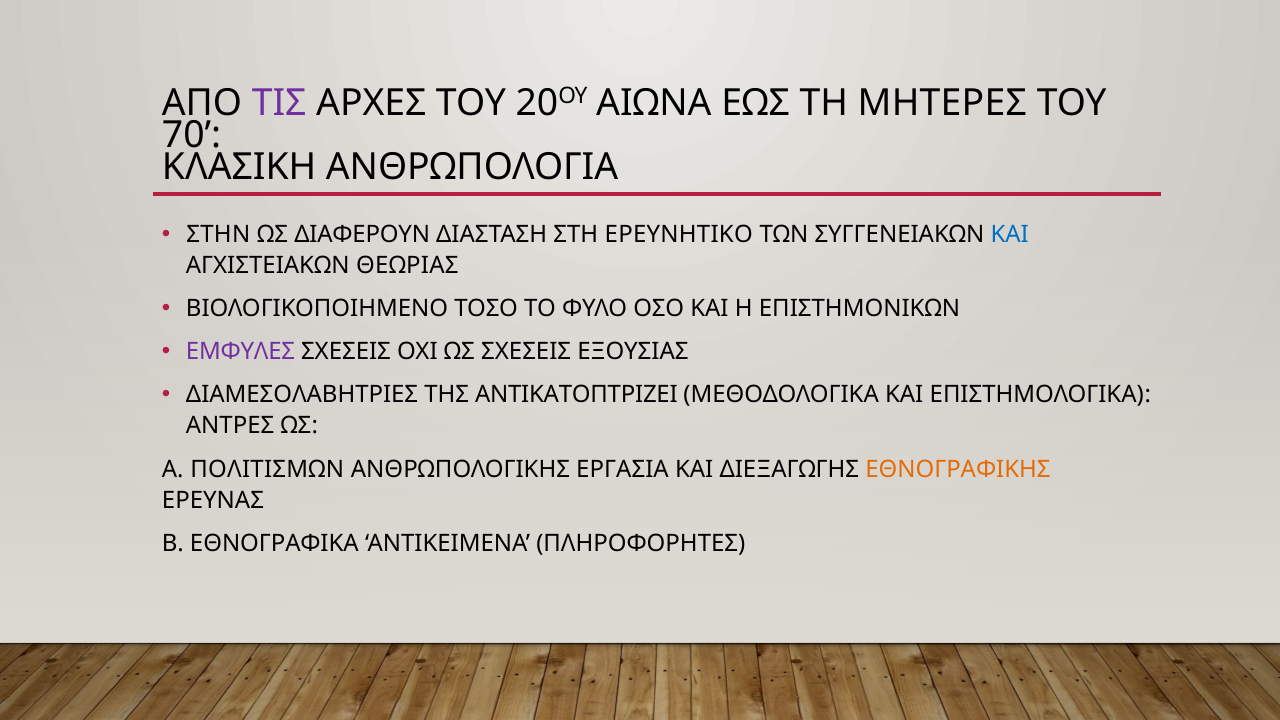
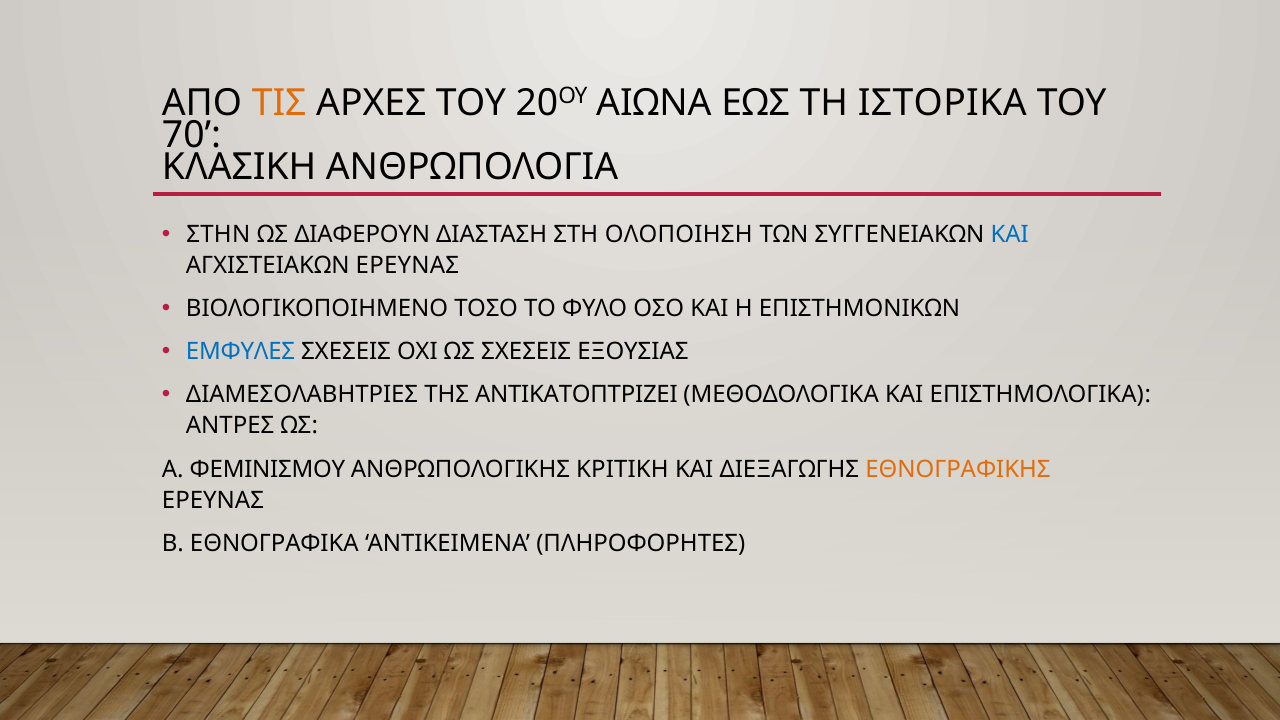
ΤΙΣ colour: purple -> orange (279, 103)
ΜΗΤΕΡΕΣ: ΜΗΤΕΡΕΣ -> ΙΣΤΟΡΙΚΑ (942, 103)
ΕΡΕΥΝΗΤΙΚΟ: ΕΡΕΥΝΗΤΙΚΟ -> ΟΛΟΠΟΙΗΣΗ (679, 235)
ΑΓΧΙΣΤΕΙΑΚΩΝ ΘΕΩΡΙΑΣ: ΘΕΩΡΙΑΣ -> ΕΡΕΥΝΑΣ (407, 266)
ΕΜΦΥΛΕΣ colour: purple -> blue (241, 352)
ΠΟΛΙΤΙΣΜΩΝ: ΠΟΛΙΤΙΣΜΩΝ -> ΦΕΜΙΝΙΣΜΟΥ (267, 469)
ΕΡΓΑΣΙΑ: ΕΡΓΑΣΙΑ -> ΚΡΙΤΙΚΗ (622, 469)
